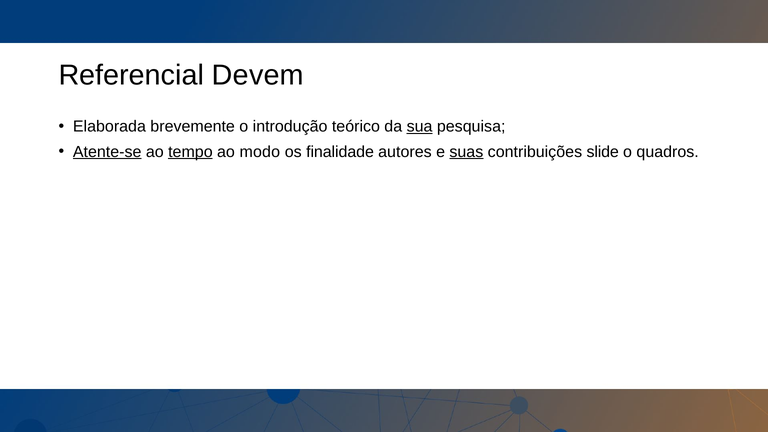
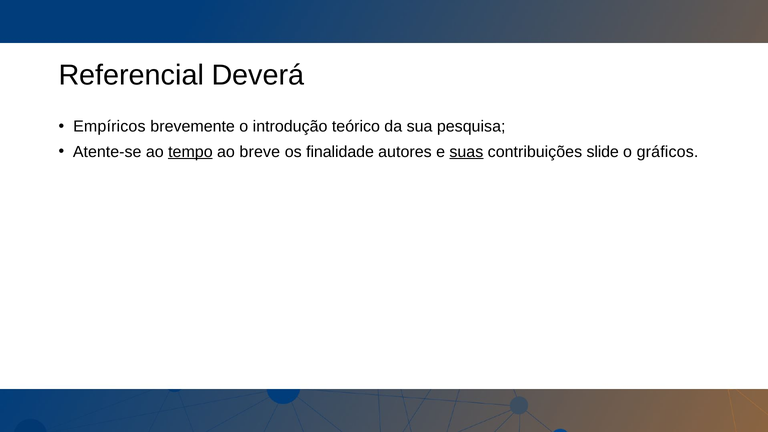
Devem: Devem -> Deverá (258, 75)
Elaborada: Elaborada -> Empíricos (109, 126)
sua underline: present -> none (420, 126)
Atente-se underline: present -> none (107, 152)
modo: modo -> breve (260, 152)
quadros: quadros -> gráficos (668, 152)
